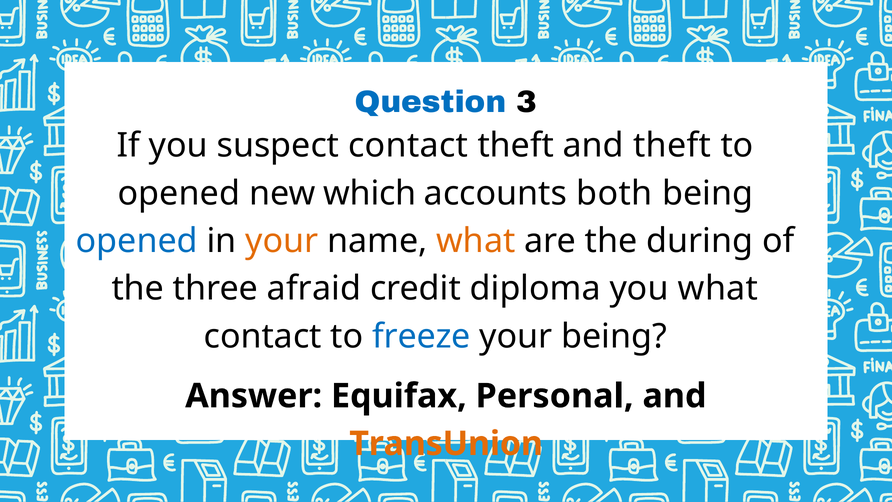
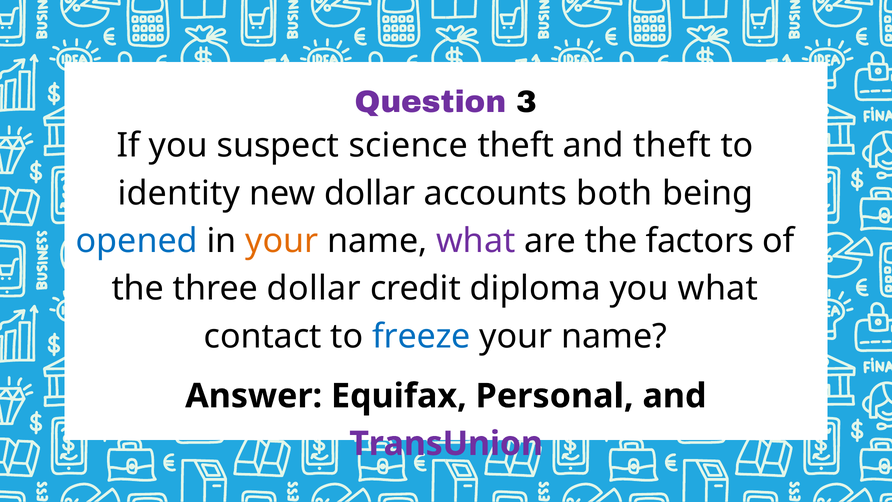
Question colour: blue -> purple (430, 102)
suspect contact: contact -> science (408, 146)
opened: opened -> identity (179, 193)
new which: which -> dollar (370, 193)
what colour: orange -> purple (476, 241)
during: during -> factors (700, 241)
three afraid: afraid -> dollar (314, 289)
being: being -> name (614, 336)
TransUnion colour: orange -> purple (446, 444)
